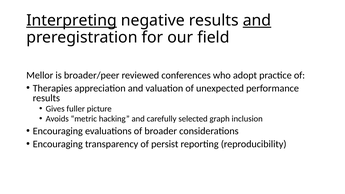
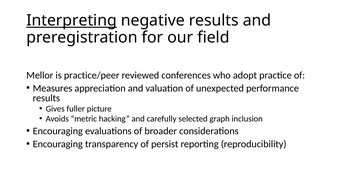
and underline: present -> none (257, 20)
broader/peer: broader/peer -> practice/peer (92, 75)
Therapies: Therapies -> Measures (53, 88)
